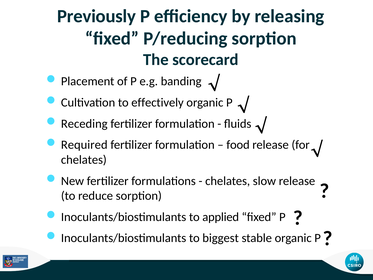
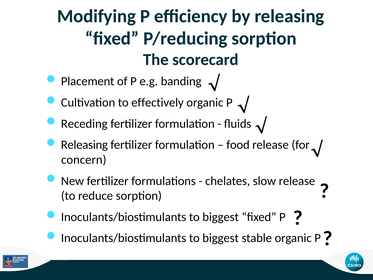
Previously: Previously -> Modifying (97, 16)
Required: Required -> Releasing (84, 145)
chelates: chelates -> concern (84, 160)
applied: applied -> biggest (221, 217)
